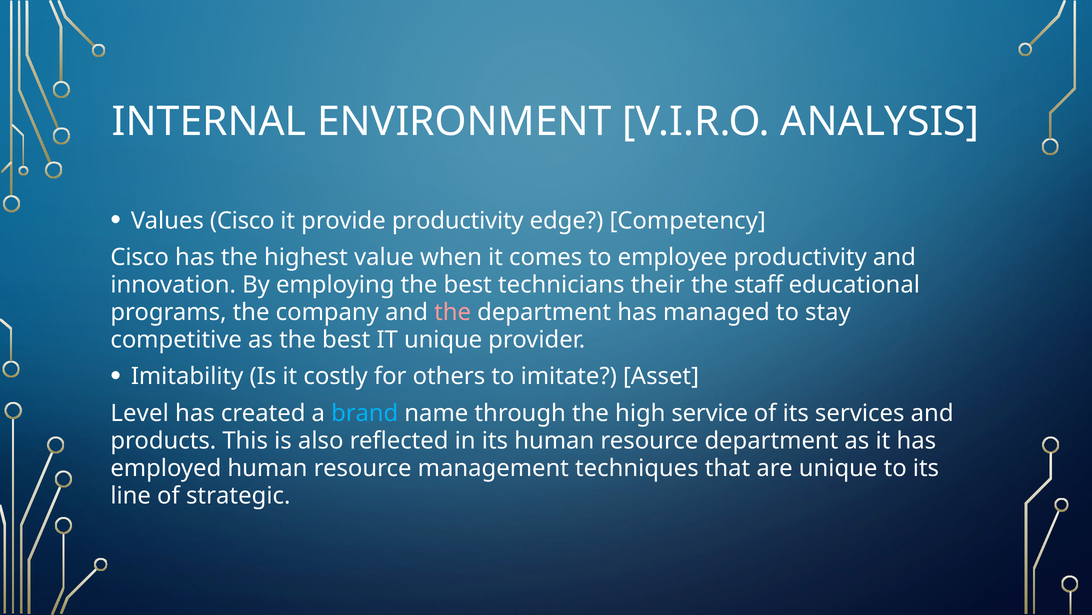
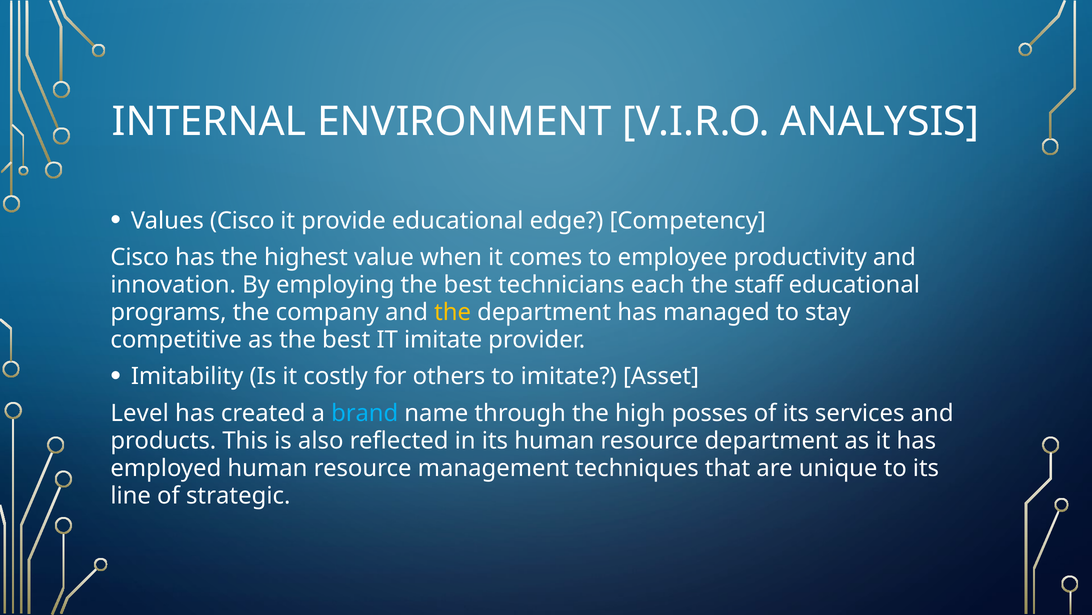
provide productivity: productivity -> educational (458, 220)
their: their -> each (658, 285)
the colour: pink -> yellow (453, 312)
IT unique: unique -> imitate (443, 340)
service: service -> posses (710, 413)
